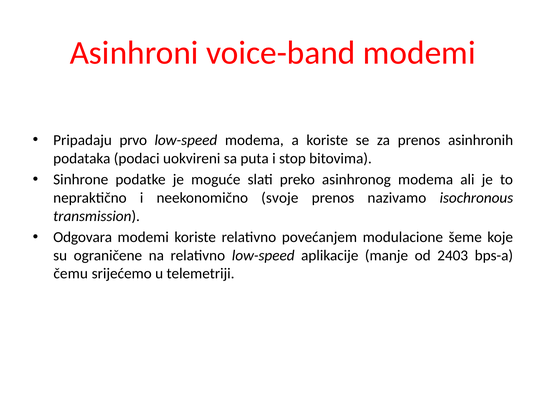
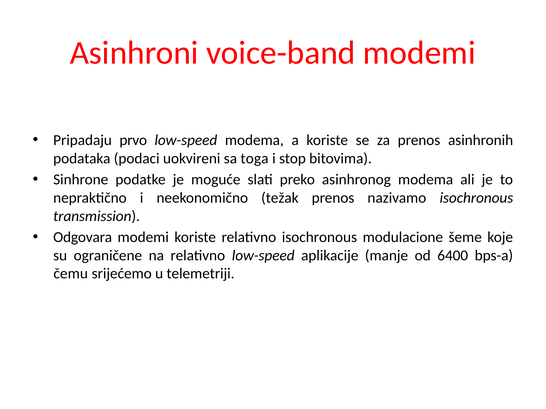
puta: puta -> toga (255, 159)
svoje: svoje -> težak (280, 198)
relativno povećanjem: povećanjem -> isochronous (319, 238)
2403: 2403 -> 6400 (453, 256)
